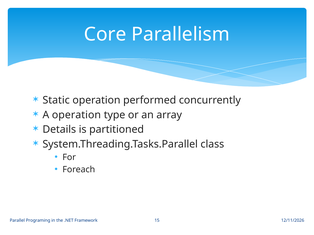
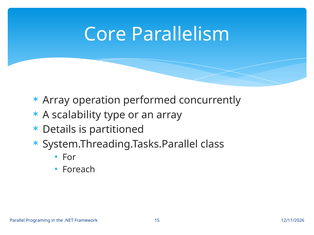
Static: Static -> Array (56, 100)
A operation: operation -> scalability (76, 115)
